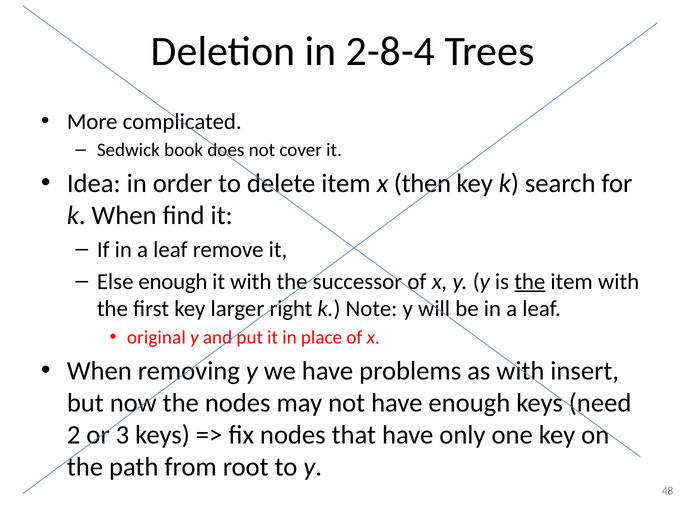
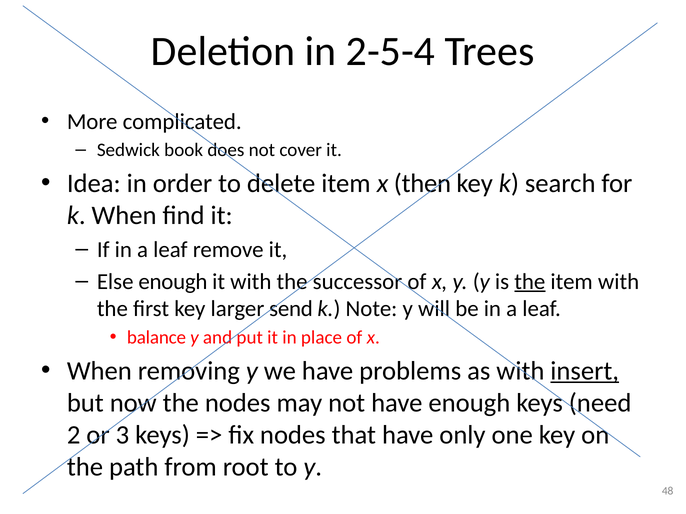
2-8-4: 2-8-4 -> 2-5-4 (390, 52)
right: right -> send (291, 309)
original: original -> balance (157, 338)
insert underline: none -> present (585, 371)
